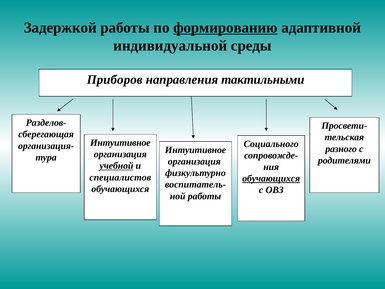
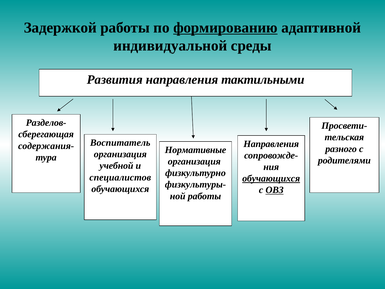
Приборов: Приборов -> Развития (115, 80)
Интуитивное: Интуитивное -> Воспитатель (120, 143)
Социального: Социального -> Направления (271, 144)
организация-: организация- -> содержания- (46, 146)
Интуитивное: Интуитивное -> Нормативные (196, 150)
учебной underline: present -> none (116, 166)
воспитатель-: воспитатель- -> физкультуры- (195, 184)
ОВЗ underline: none -> present (275, 190)
